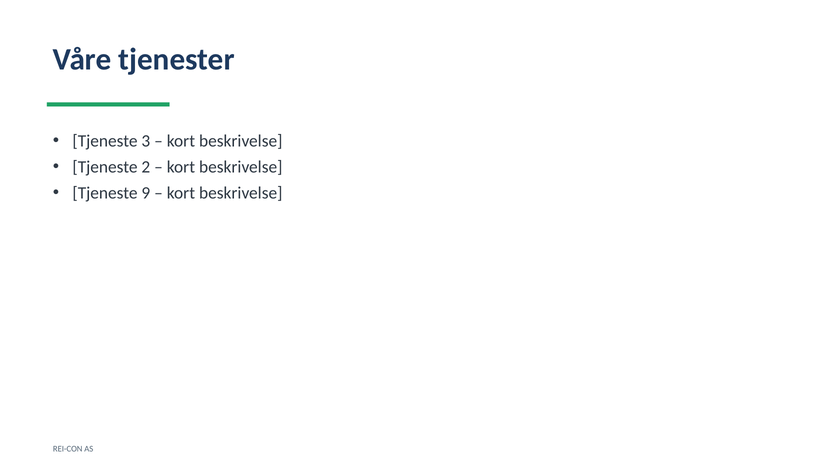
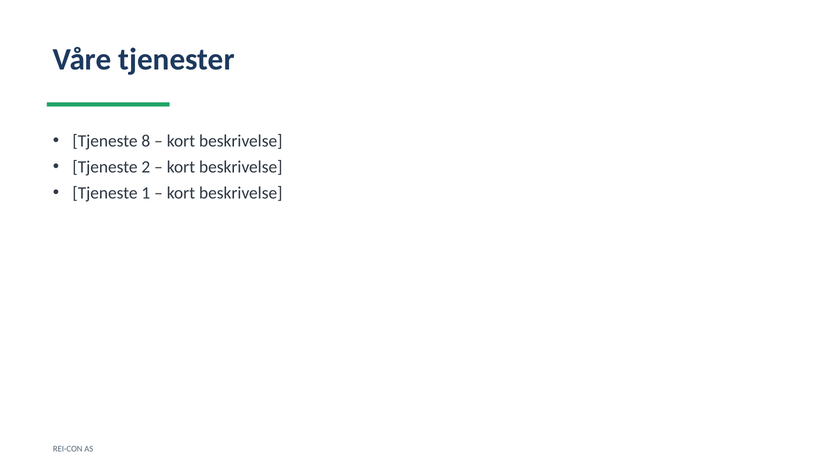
3: 3 -> 8 (146, 141)
9: 9 -> 1 (146, 193)
